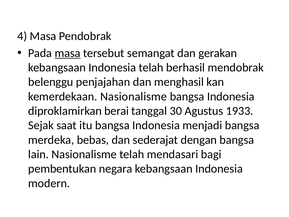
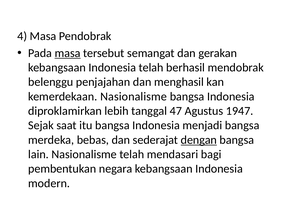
berai: berai -> lebih (117, 111)
30: 30 -> 47 (176, 111)
1933: 1933 -> 1947 (240, 111)
dengan underline: none -> present (199, 140)
